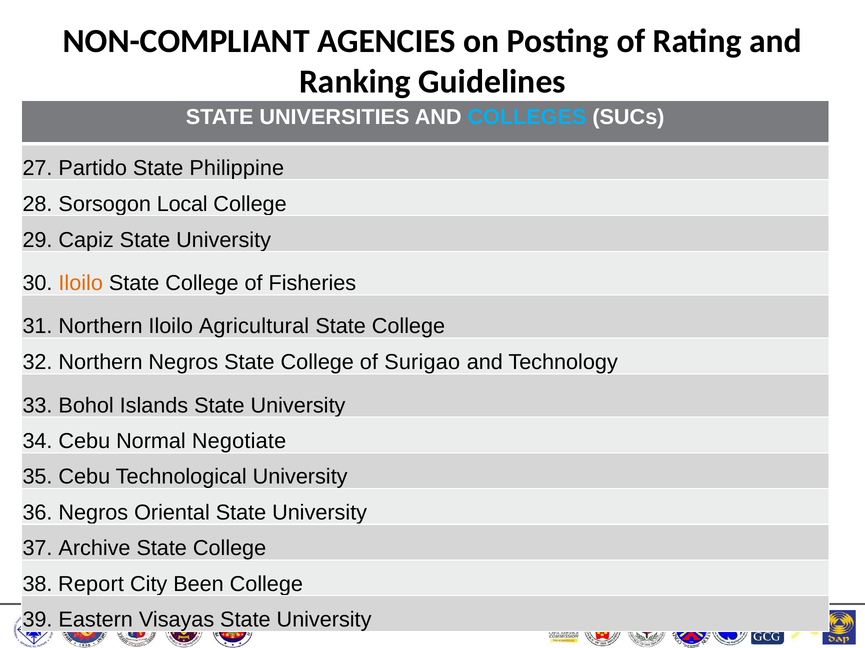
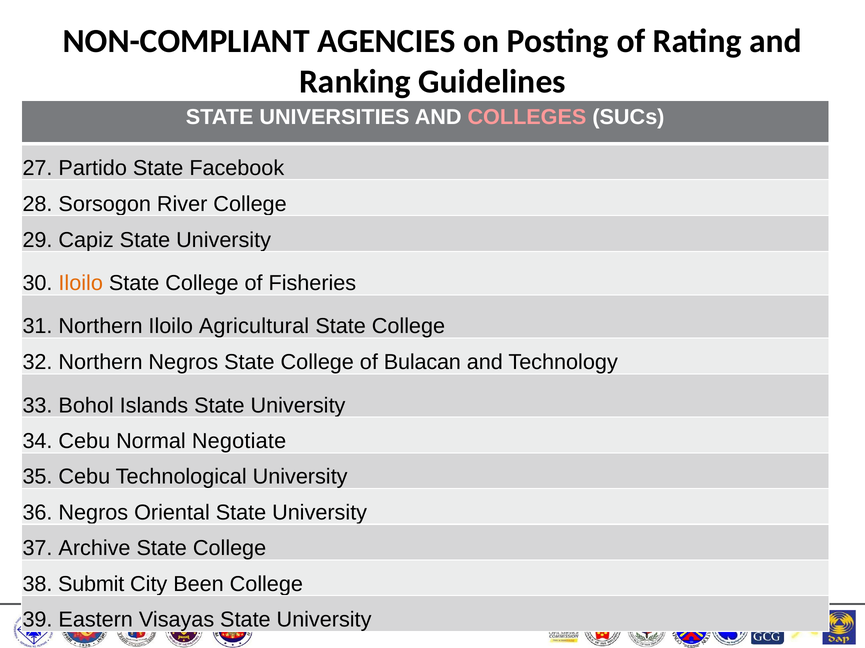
COLLEGES colour: light blue -> pink (527, 117)
Philippine: Philippine -> Facebook (237, 168)
Local: Local -> River (182, 204)
Surigao: Surigao -> Bulacan (422, 363)
Report: Report -> Submit (91, 585)
